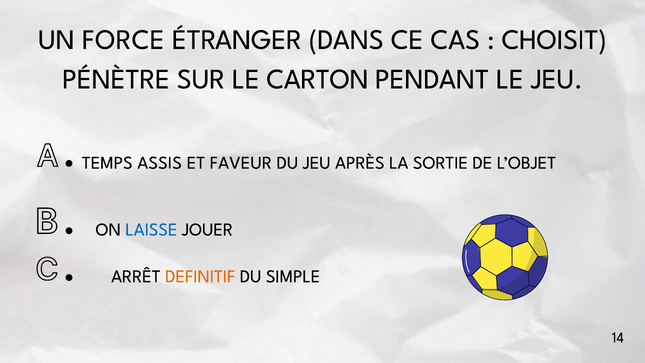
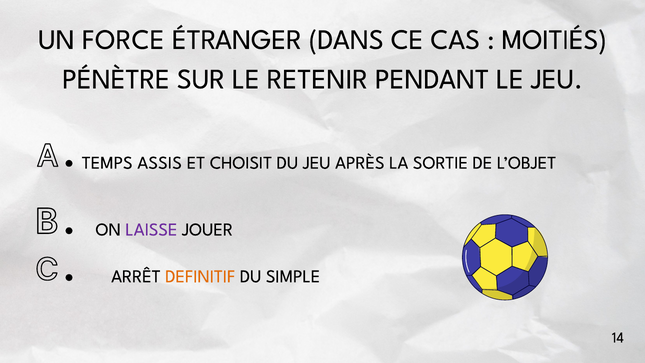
CHOISIT: CHOISIT -> MOITIÉS (554, 40)
CARTON: CARTON -> RETENIR (317, 79)
FAVEUR: FAVEUR -> CHOISIT (241, 163)
LAISSE colour: blue -> purple (151, 229)
